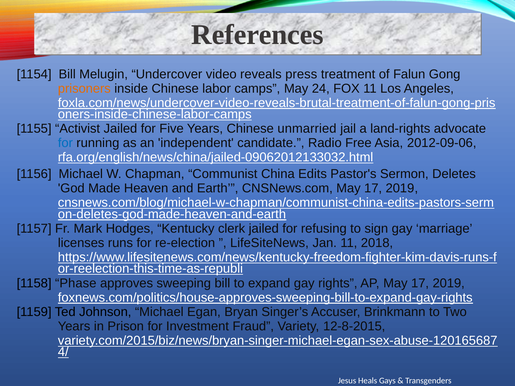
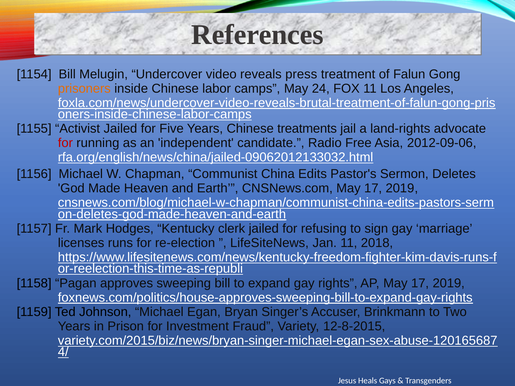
unmarried: unmarried -> treatments (307, 129)
for colour: blue -> red (65, 143)
Phase: Phase -> Pagan (76, 283)
